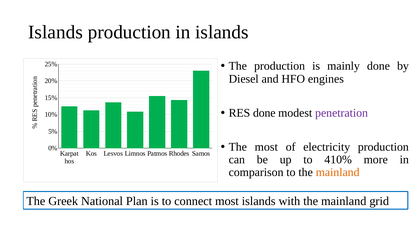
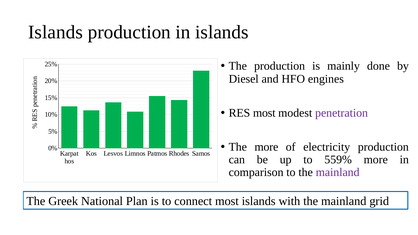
RES done: done -> most (264, 113)
The most: most -> more (266, 147)
410%: 410% -> 559% (338, 160)
mainland colour: orange -> purple (338, 173)
